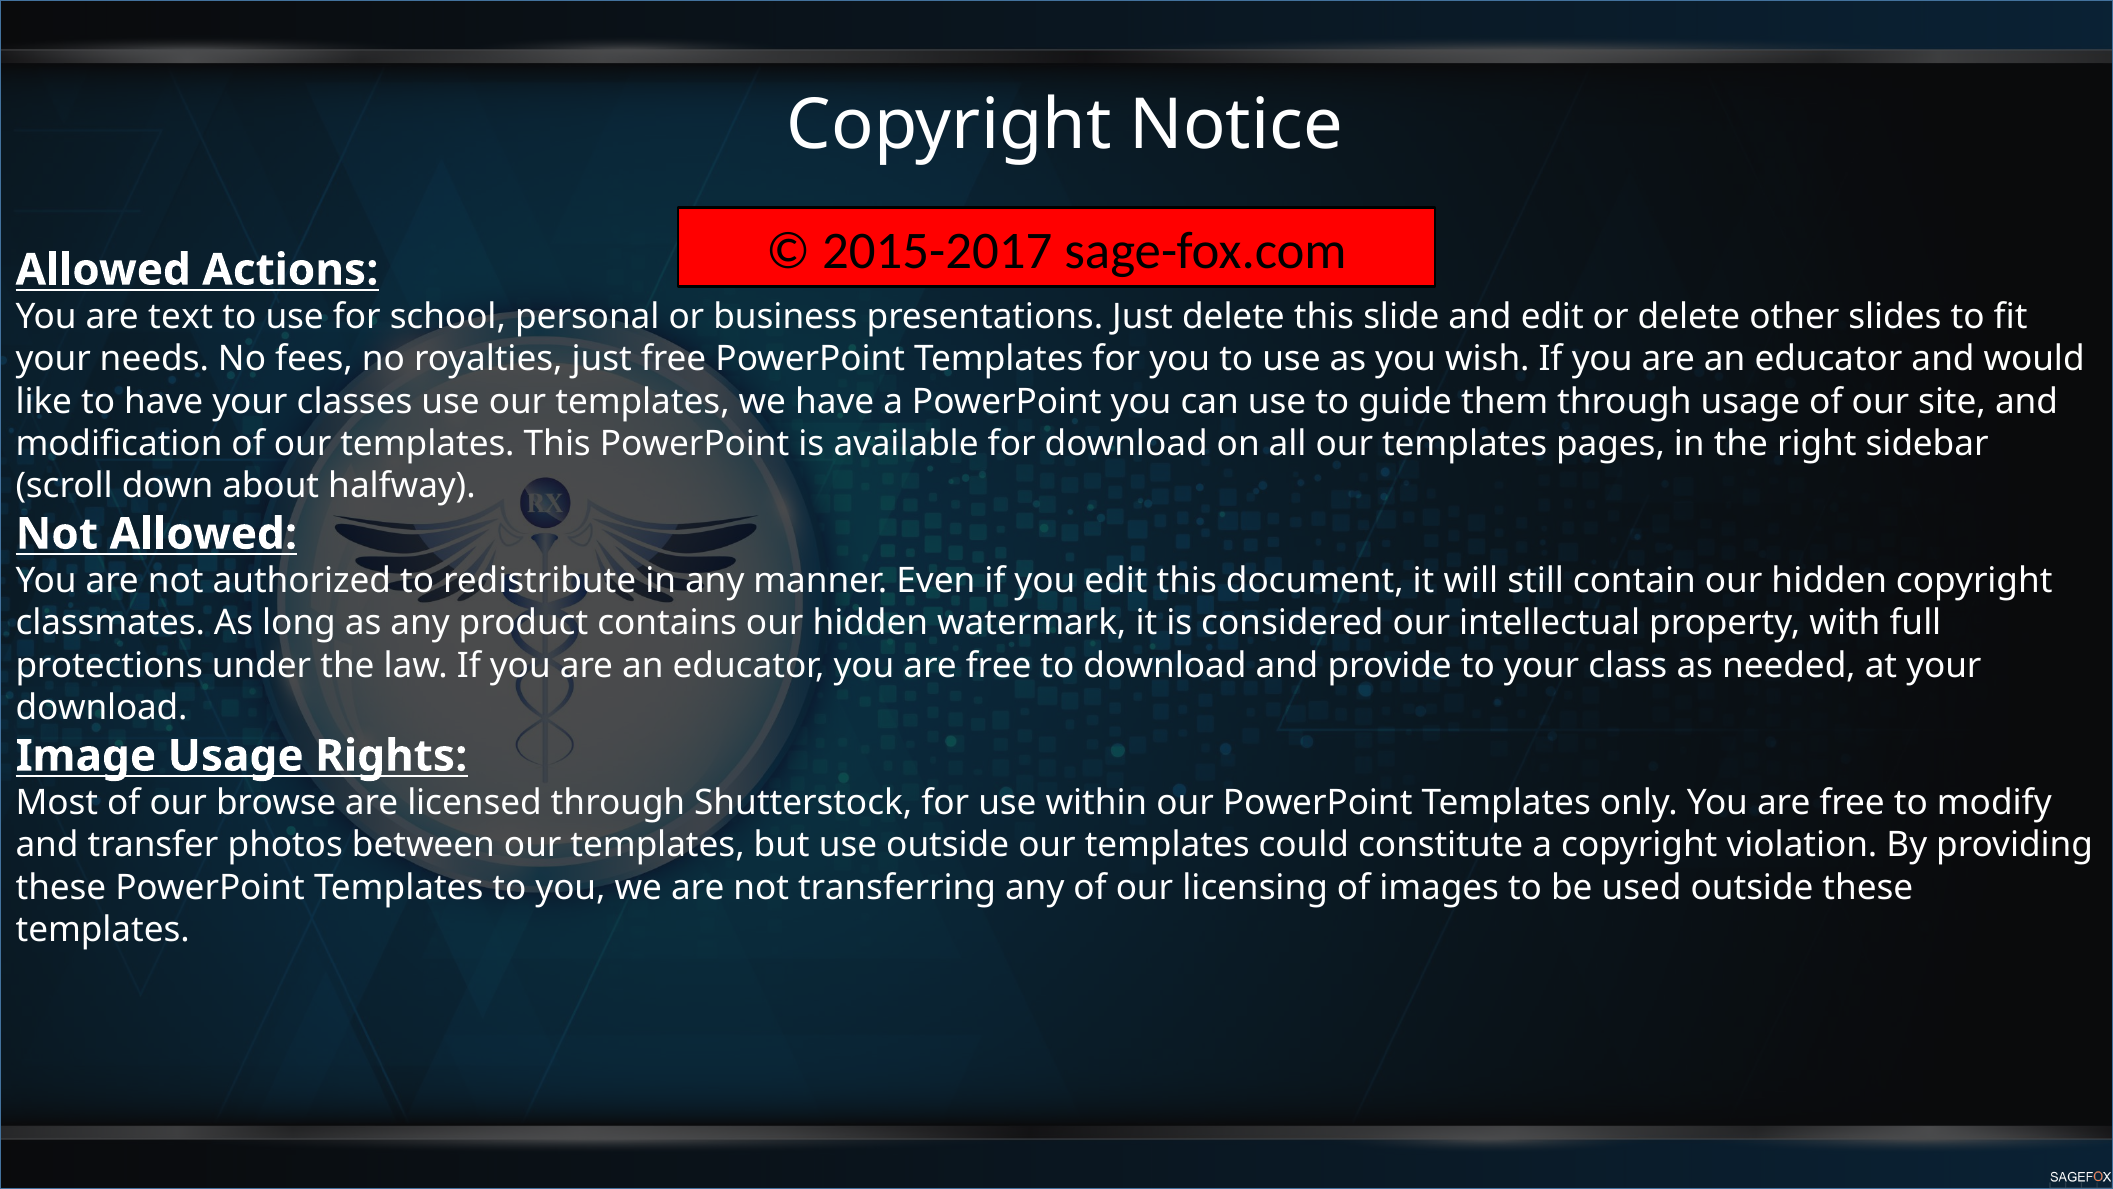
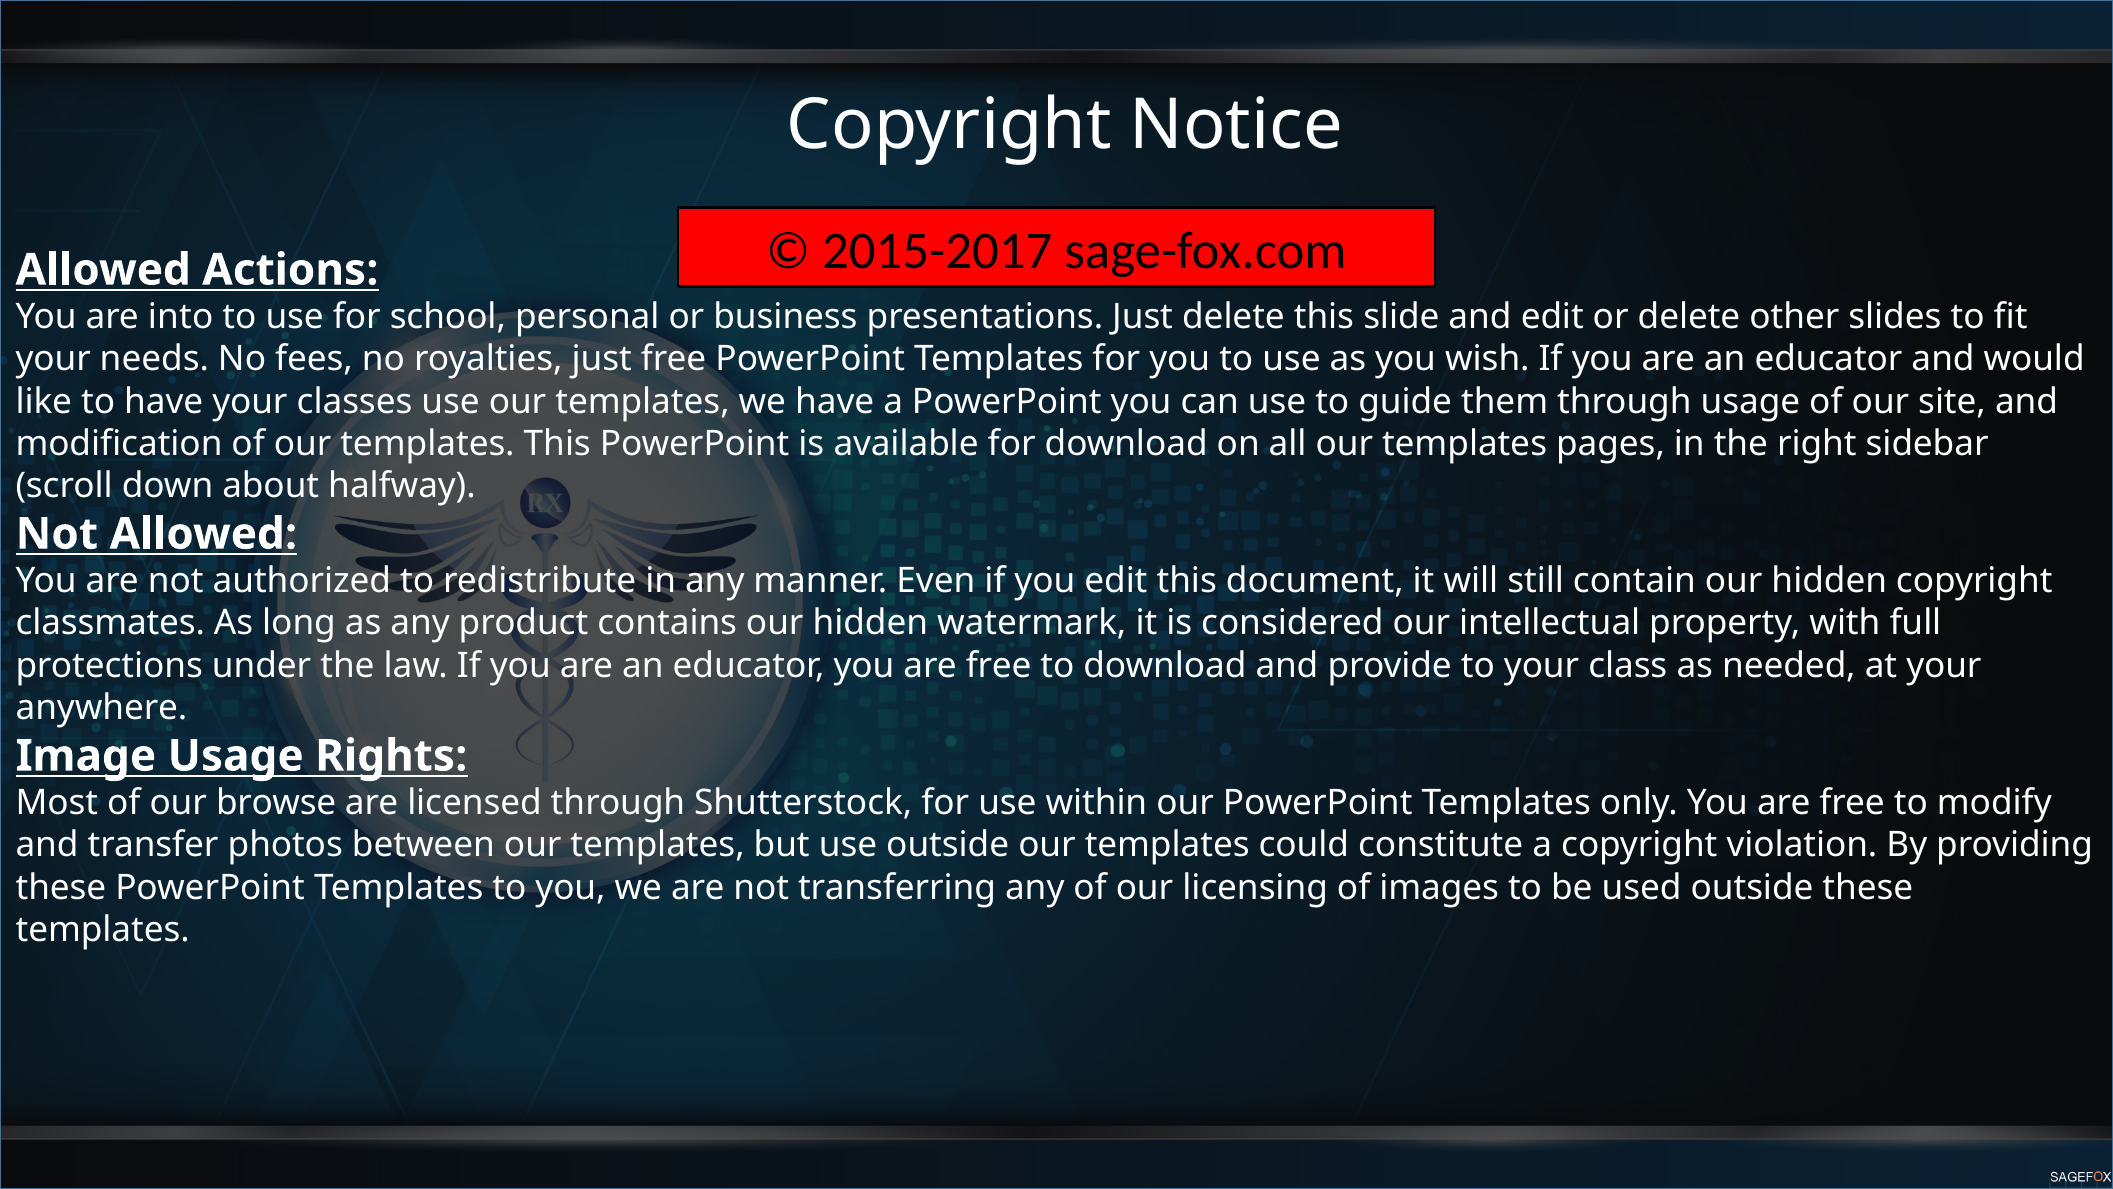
text: text -> into (181, 317)
download: download -> anywhere (101, 708)
